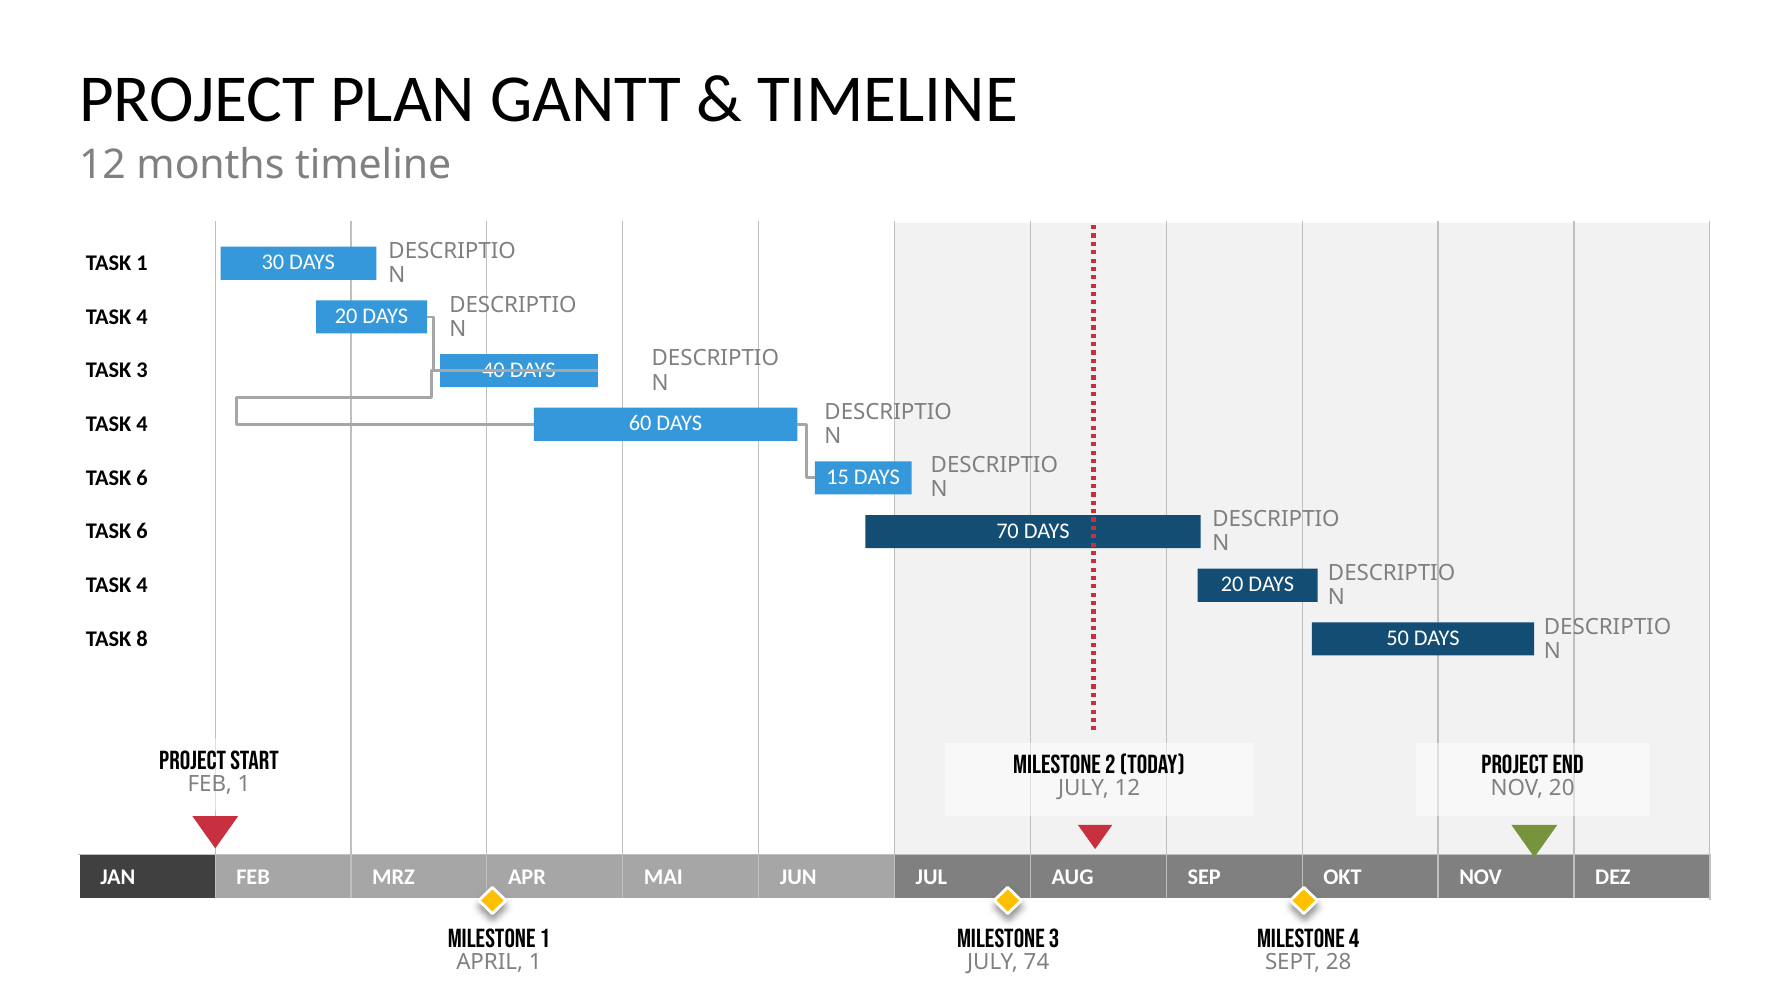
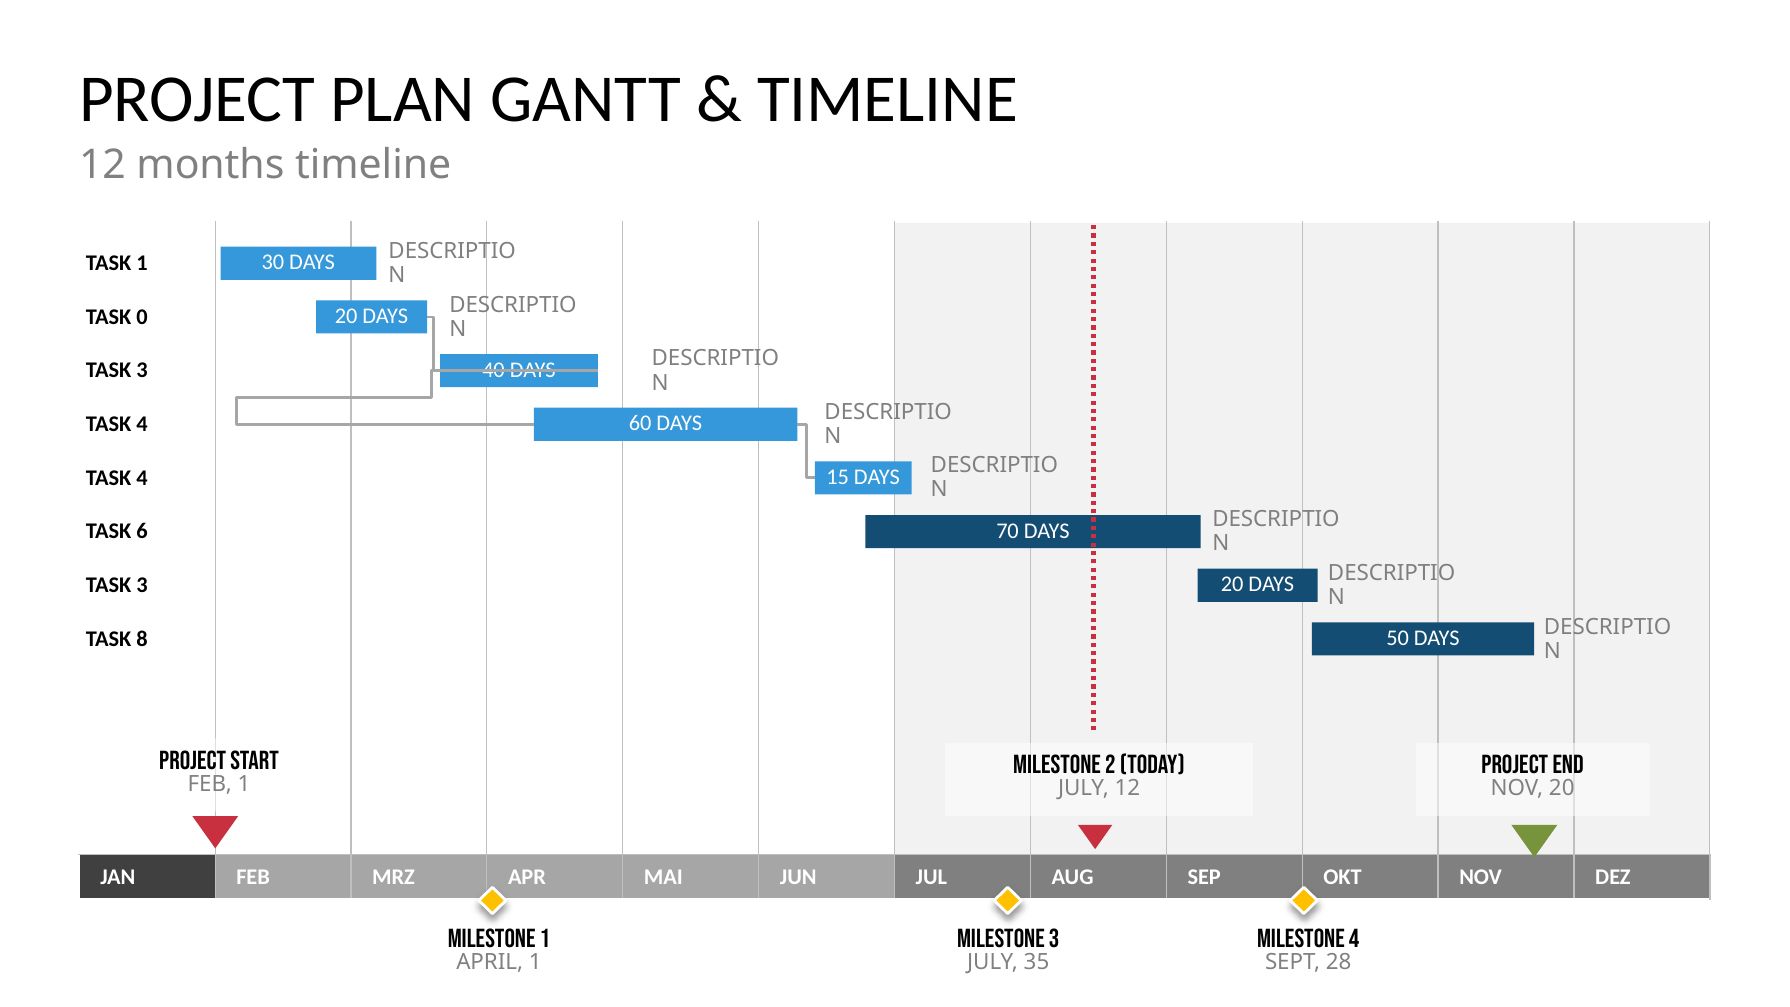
4: 4 -> 0 (142, 317)
6: 6 -> 4 (142, 478)
4: 4 -> 3 (142, 585)
74: 74 -> 35 (1037, 962)
